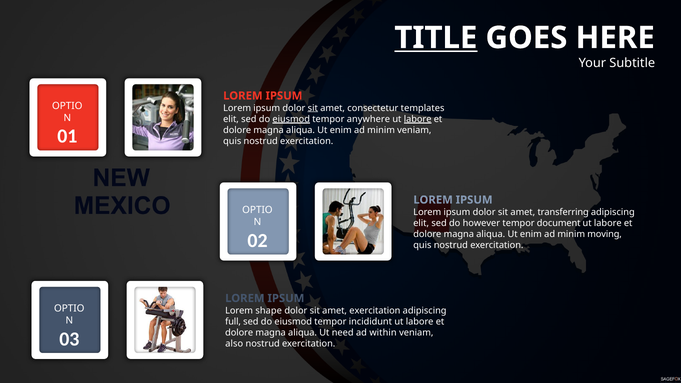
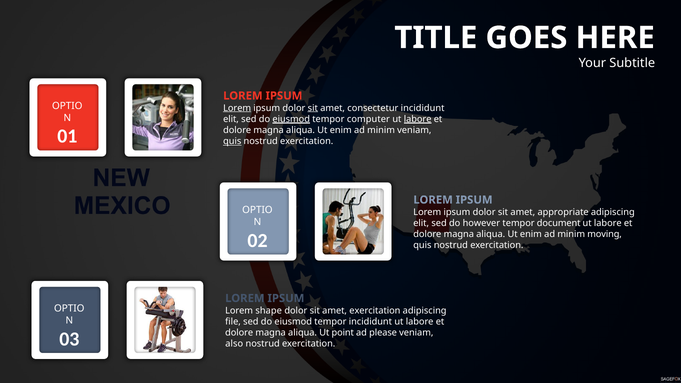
TITLE underline: present -> none (436, 38)
Lorem underline: none -> present (237, 108)
consectetur templates: templates -> incididunt (423, 108)
anywhere: anywhere -> computer (368, 119)
quis underline: none -> present (232, 141)
transferring: transferring -> appropriate (563, 212)
full: full -> file (233, 322)
need: need -> point (343, 333)
within: within -> please (383, 333)
